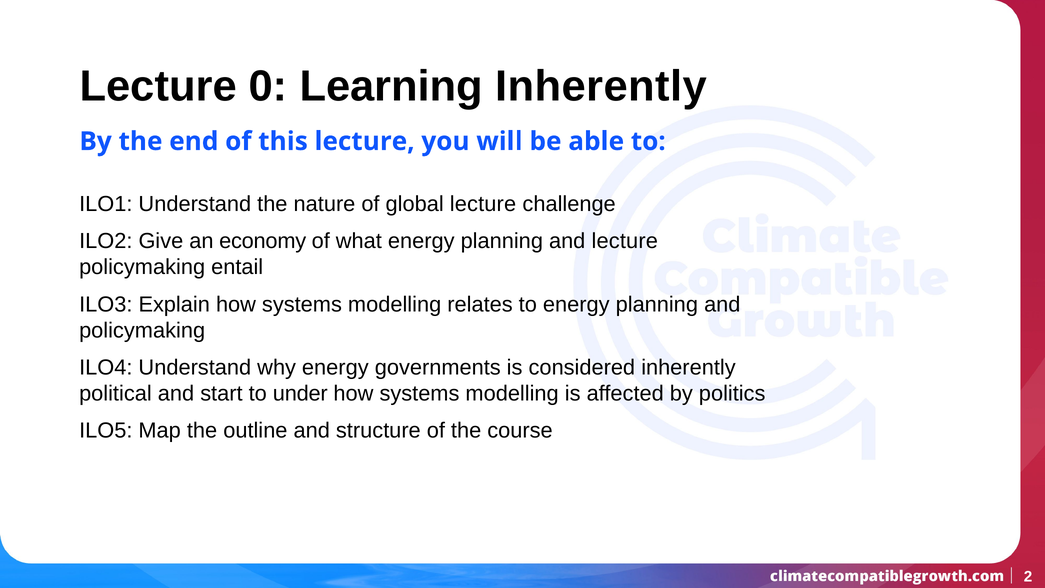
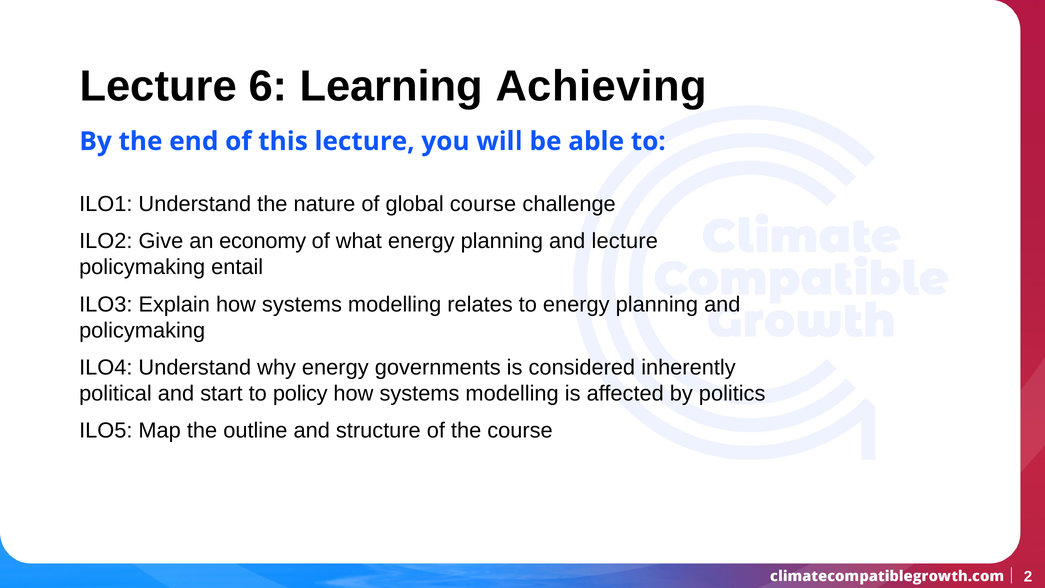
0: 0 -> 6 (268, 86)
Learning Inherently: Inherently -> Achieving (601, 86)
global lecture: lecture -> course (483, 204)
under: under -> policy (300, 394)
